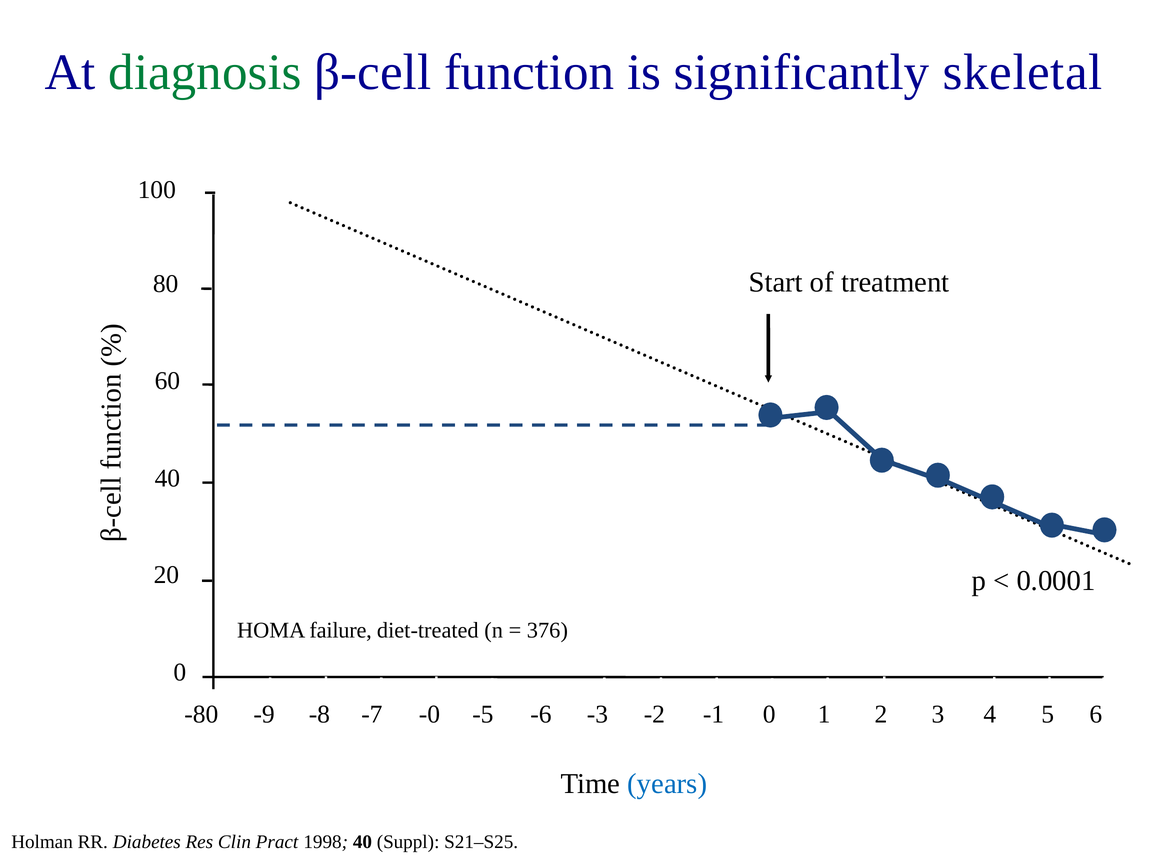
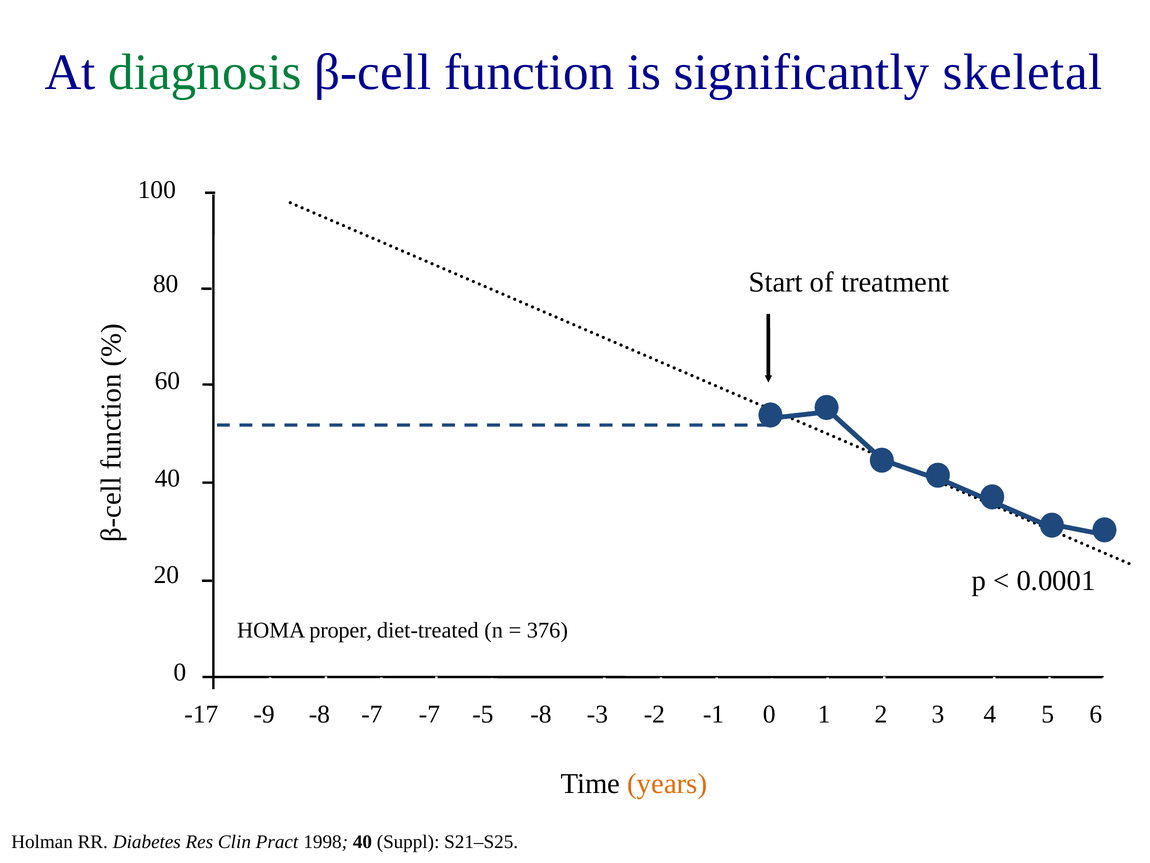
failure: failure -> proper (341, 630)
-80: -80 -> -17 (201, 714)
-0: -0 -> -7 (429, 714)
-6: -6 -> -8 (541, 714)
years colour: blue -> orange (667, 784)
